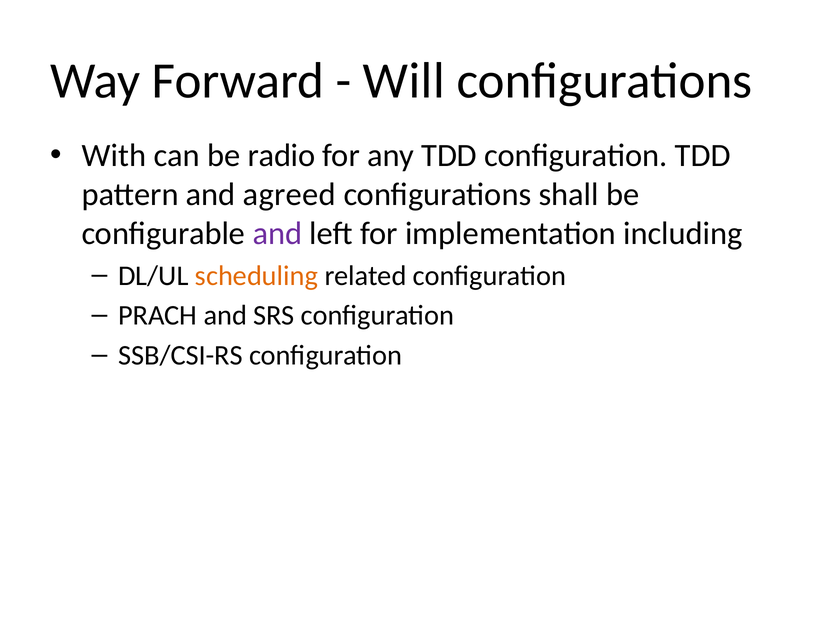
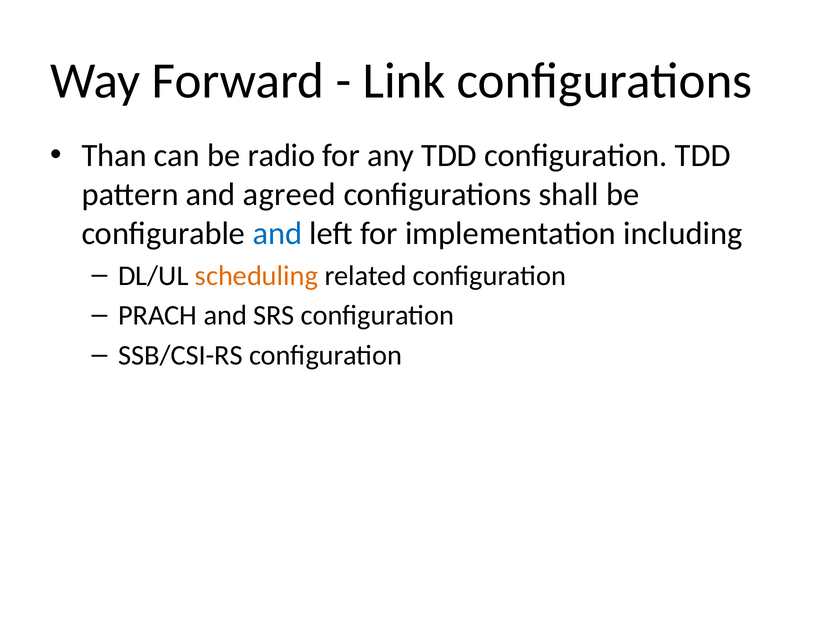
Will: Will -> Link (404, 81)
With: With -> Than (114, 156)
and colour: purple -> blue (277, 234)
